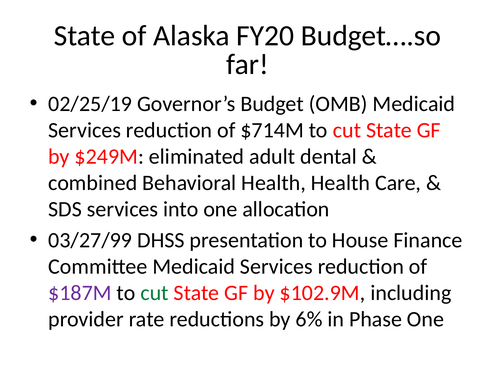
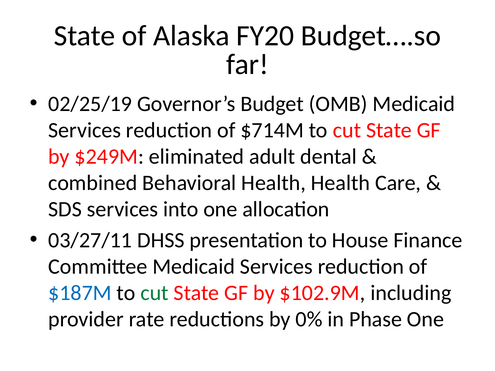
03/27/99: 03/27/99 -> 03/27/11 (90, 240)
$187M colour: purple -> blue (80, 293)
6%: 6% -> 0% (309, 319)
